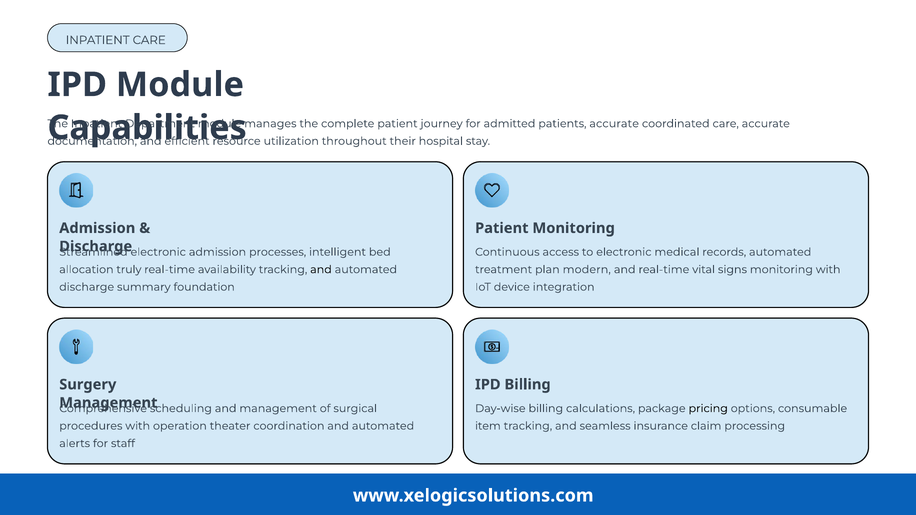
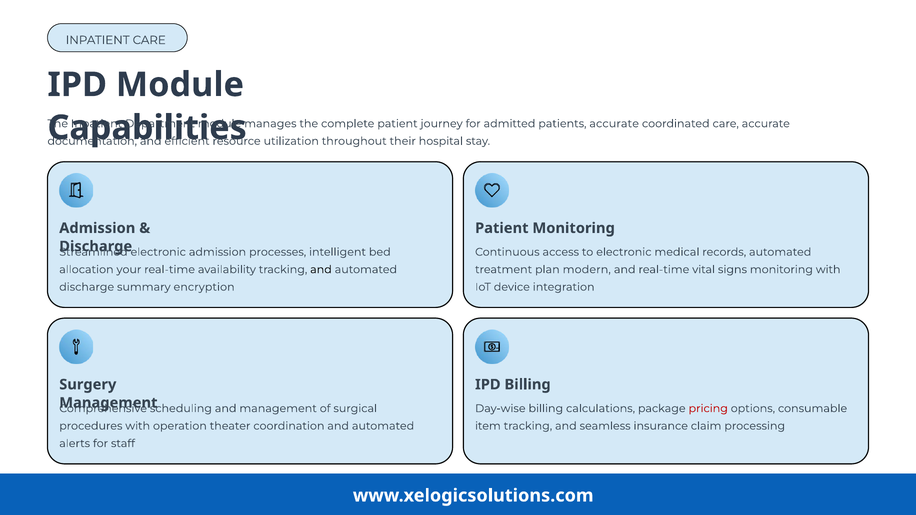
truly: truly -> your (129, 270)
foundation: foundation -> encryption (204, 287)
pricing colour: black -> red (708, 409)
